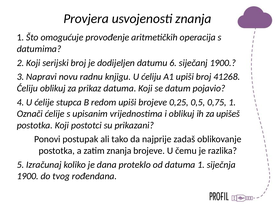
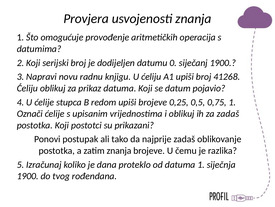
6: 6 -> 0 (173, 63)
za upišeš: upišeš -> zadaš (228, 113)
